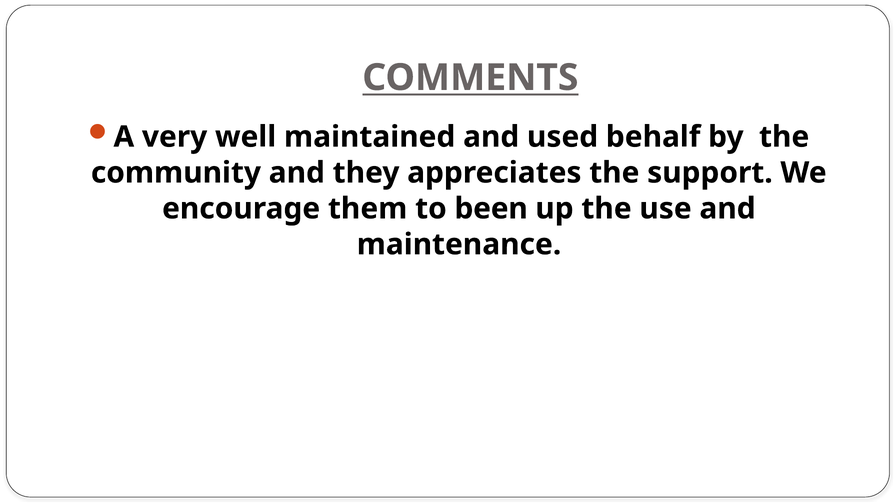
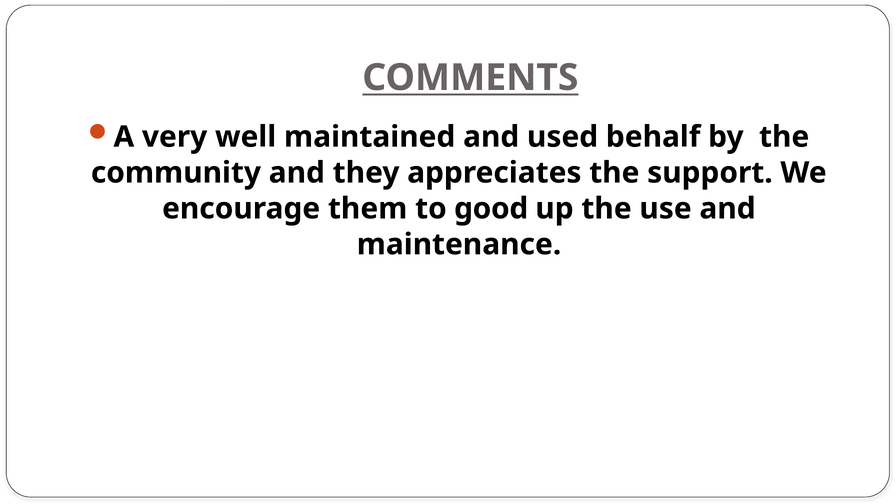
been: been -> good (491, 209)
